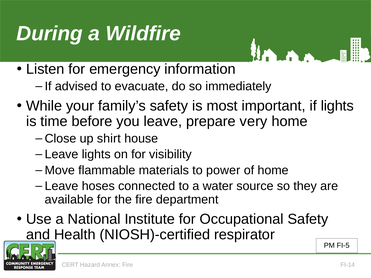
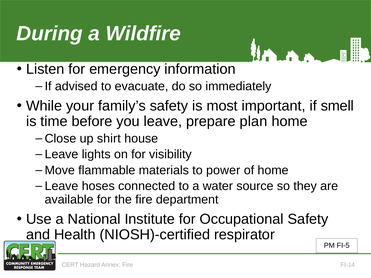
if lights: lights -> smell (337, 106)
very: very -> plan (254, 122)
